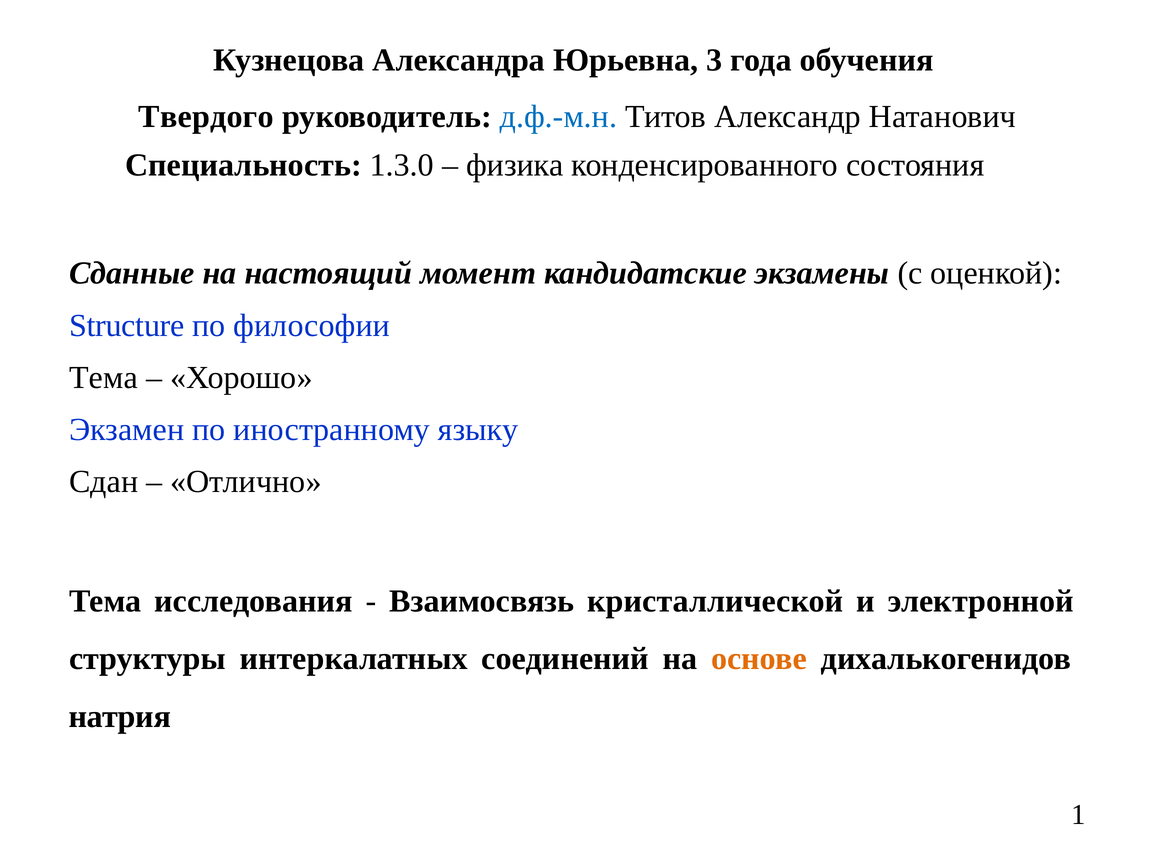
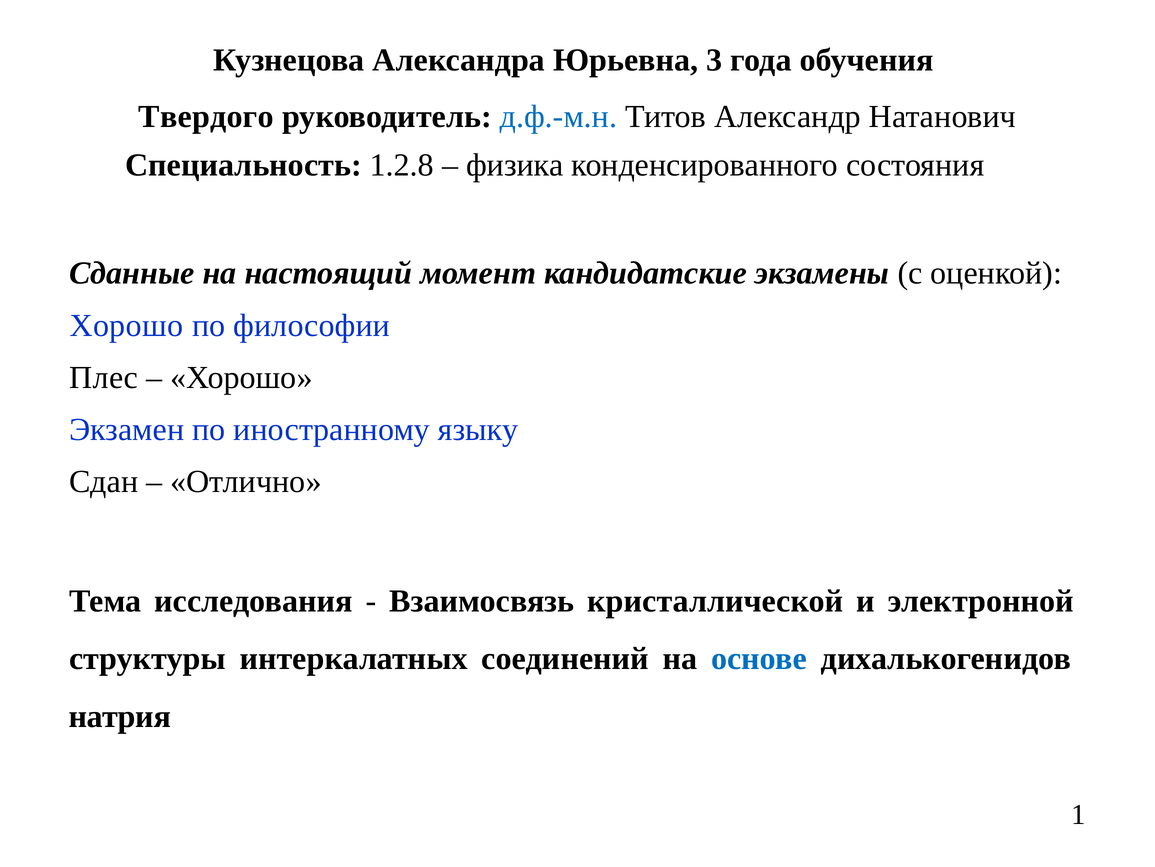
1.3.0: 1.3.0 -> 1.2.8 (402, 165)
Structure: Structure -> Хорошо (126, 325)
Тема: Тема -> Плес (103, 377)
основе colour: orange -> blue (759, 658)
